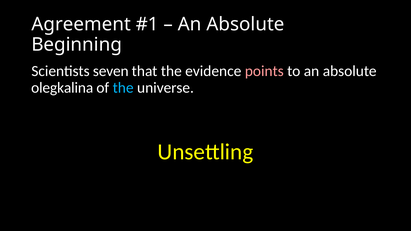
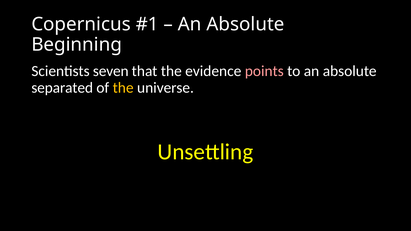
Agreement: Agreement -> Copernicus (81, 24)
olegkalina: olegkalina -> separated (62, 88)
the colour: light blue -> yellow (123, 88)
